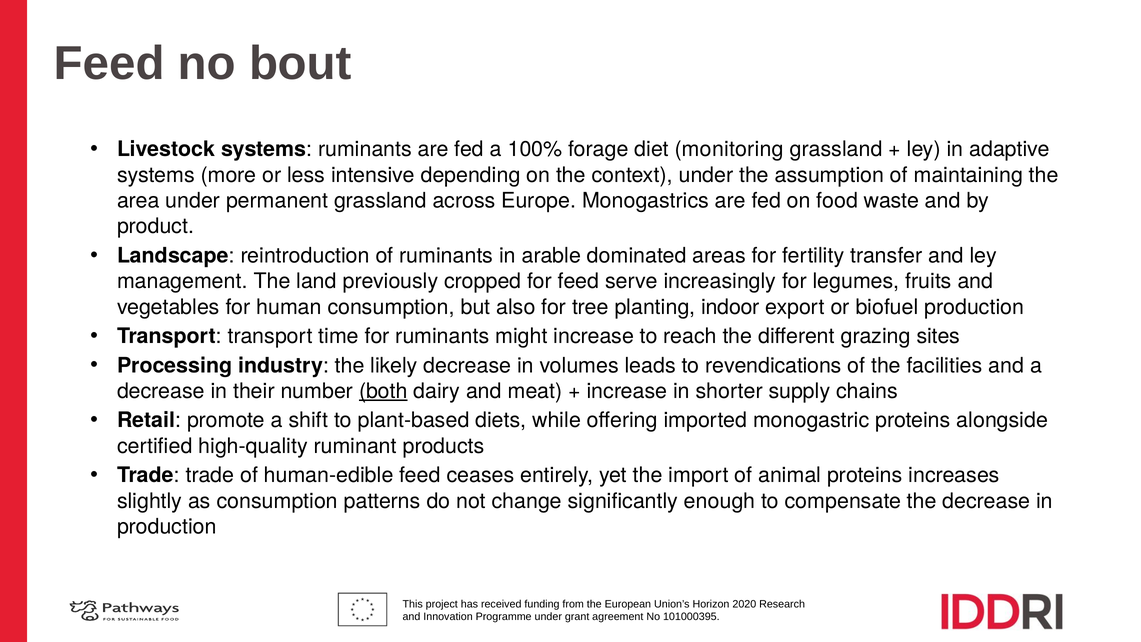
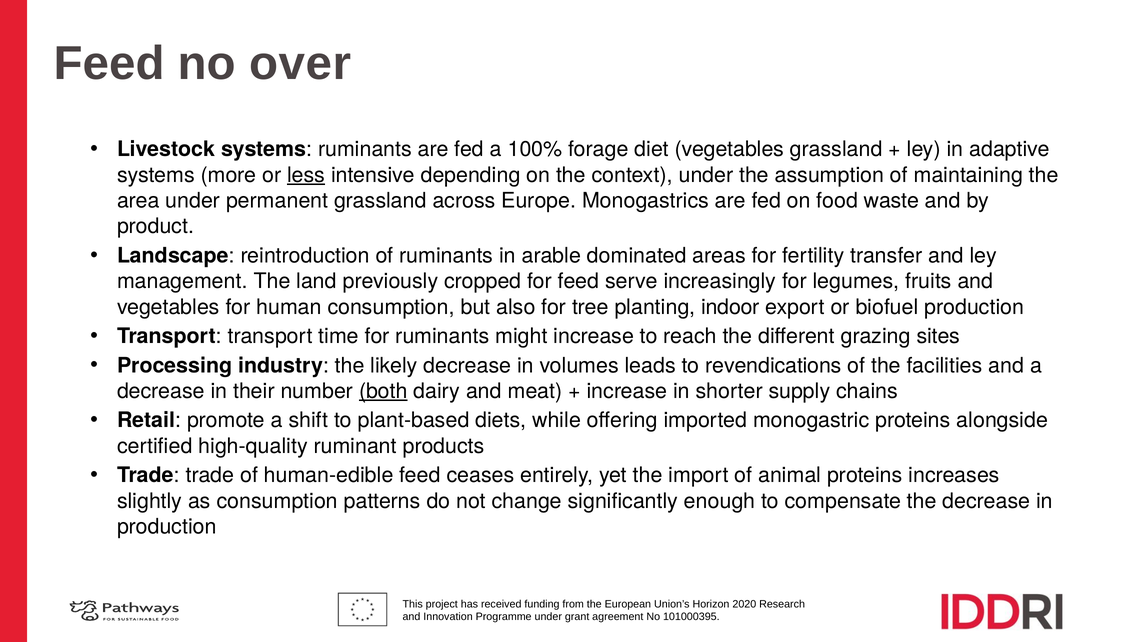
bout: bout -> over (300, 64)
diet monitoring: monitoring -> vegetables (729, 149)
less underline: none -> present (306, 175)
